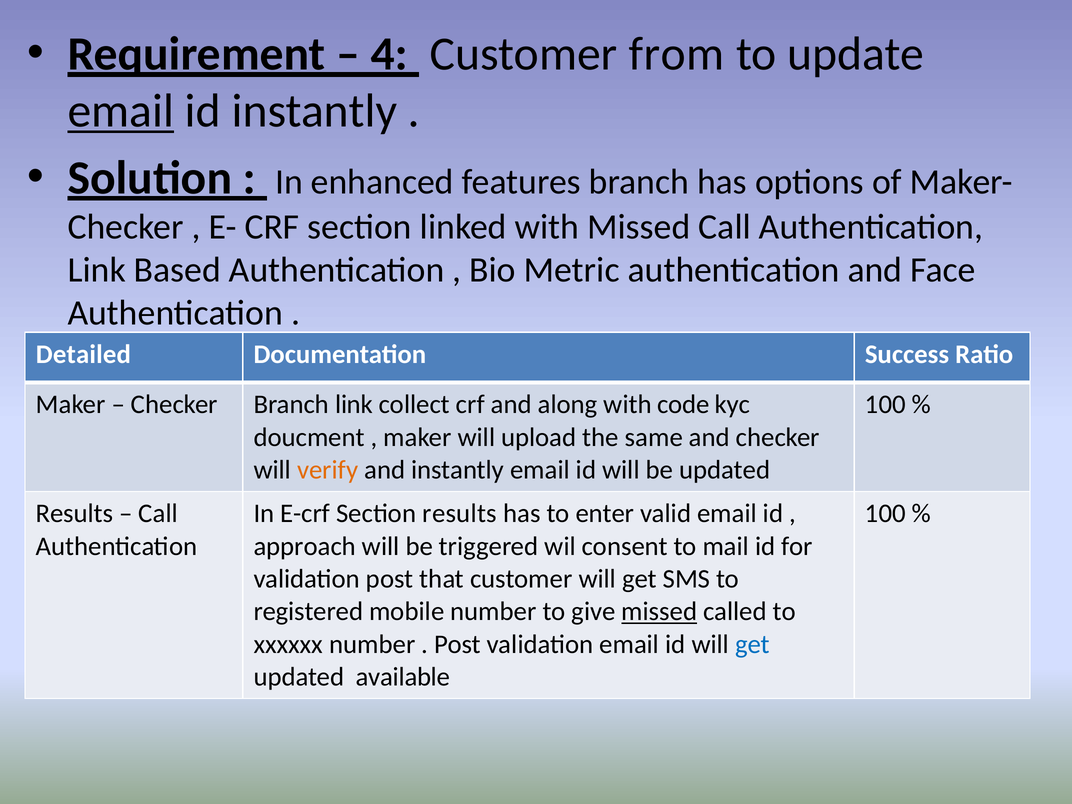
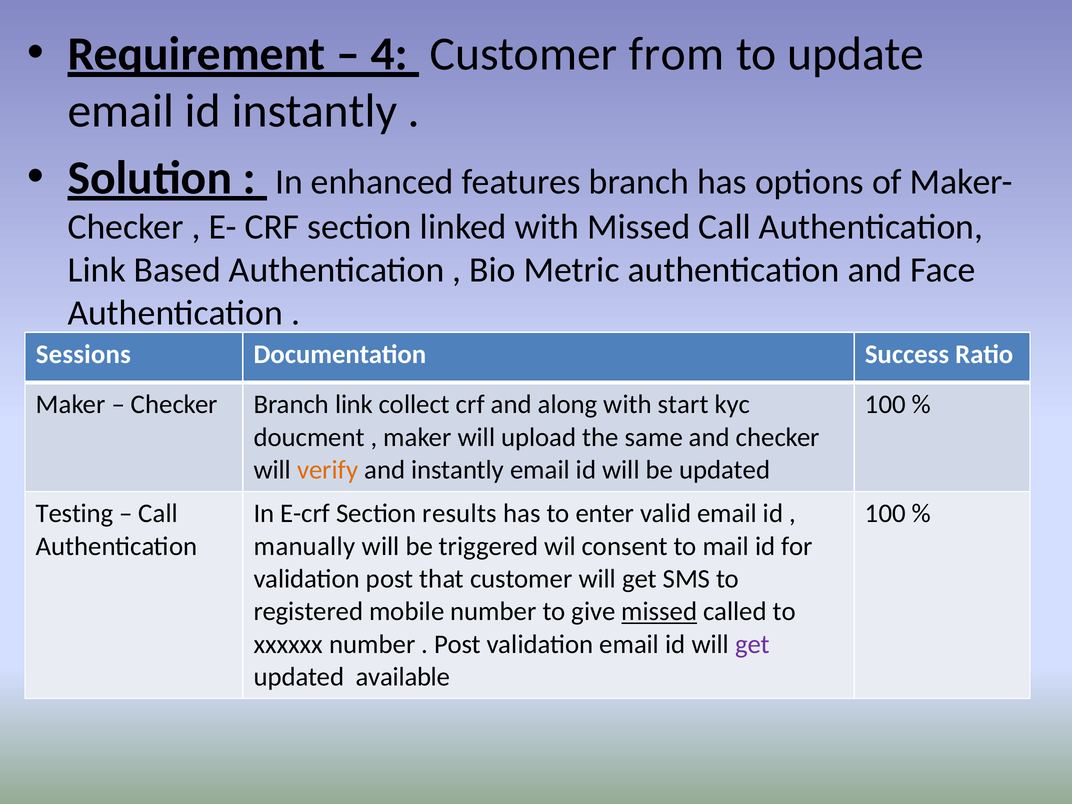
email underline: present -> none (121, 111)
Detailed: Detailed -> Sessions (83, 354)
code: code -> start (683, 405)
Results: Results -> Testing (75, 513)
approach: approach -> manually (305, 546)
get colour: blue -> purple (752, 644)
